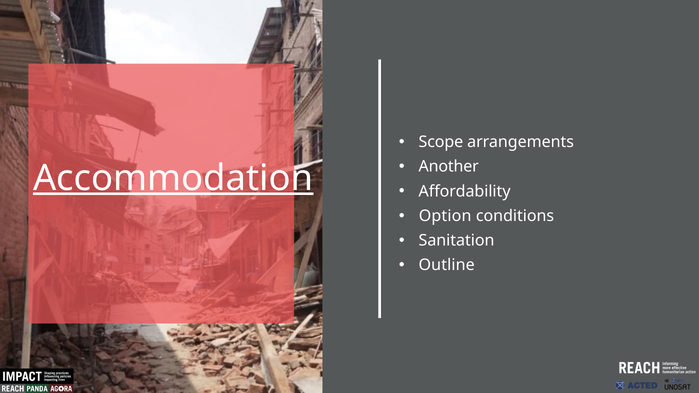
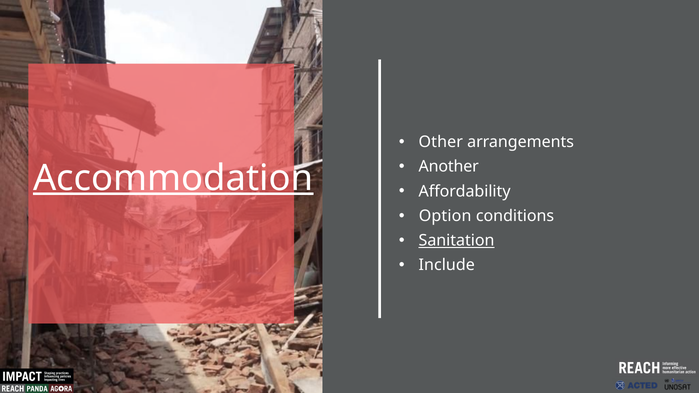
Scope: Scope -> Other (441, 142)
Sanitation underline: none -> present (457, 241)
Outline: Outline -> Include (447, 265)
